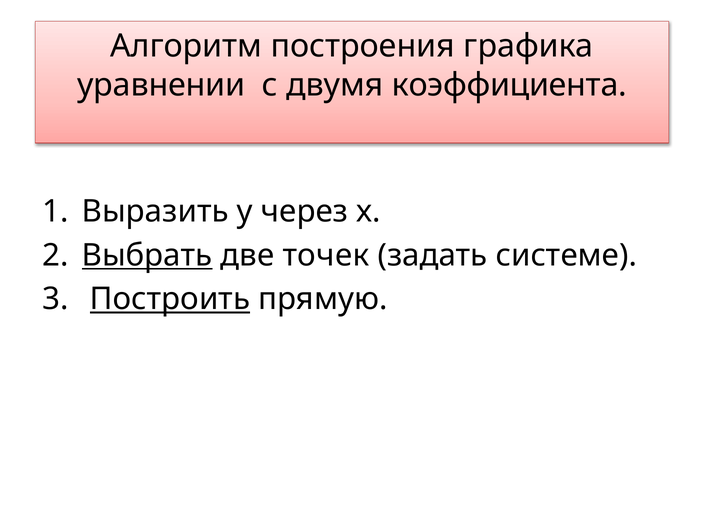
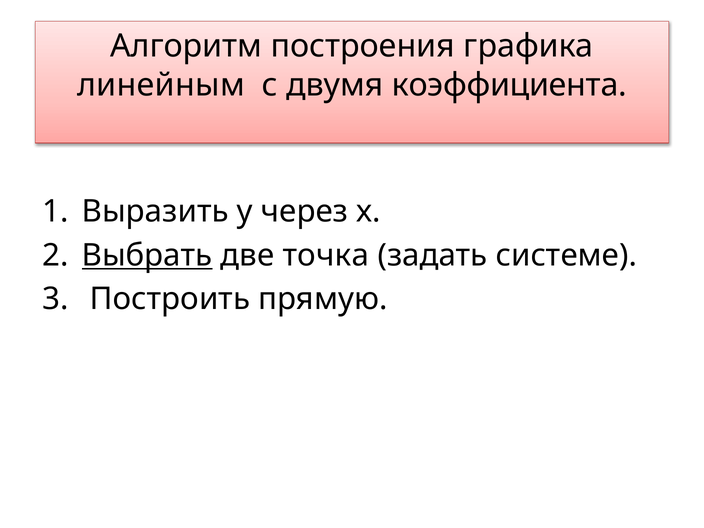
уравнении: уравнении -> линейным (161, 85)
точек: точек -> точка (326, 255)
Построить underline: present -> none (170, 299)
